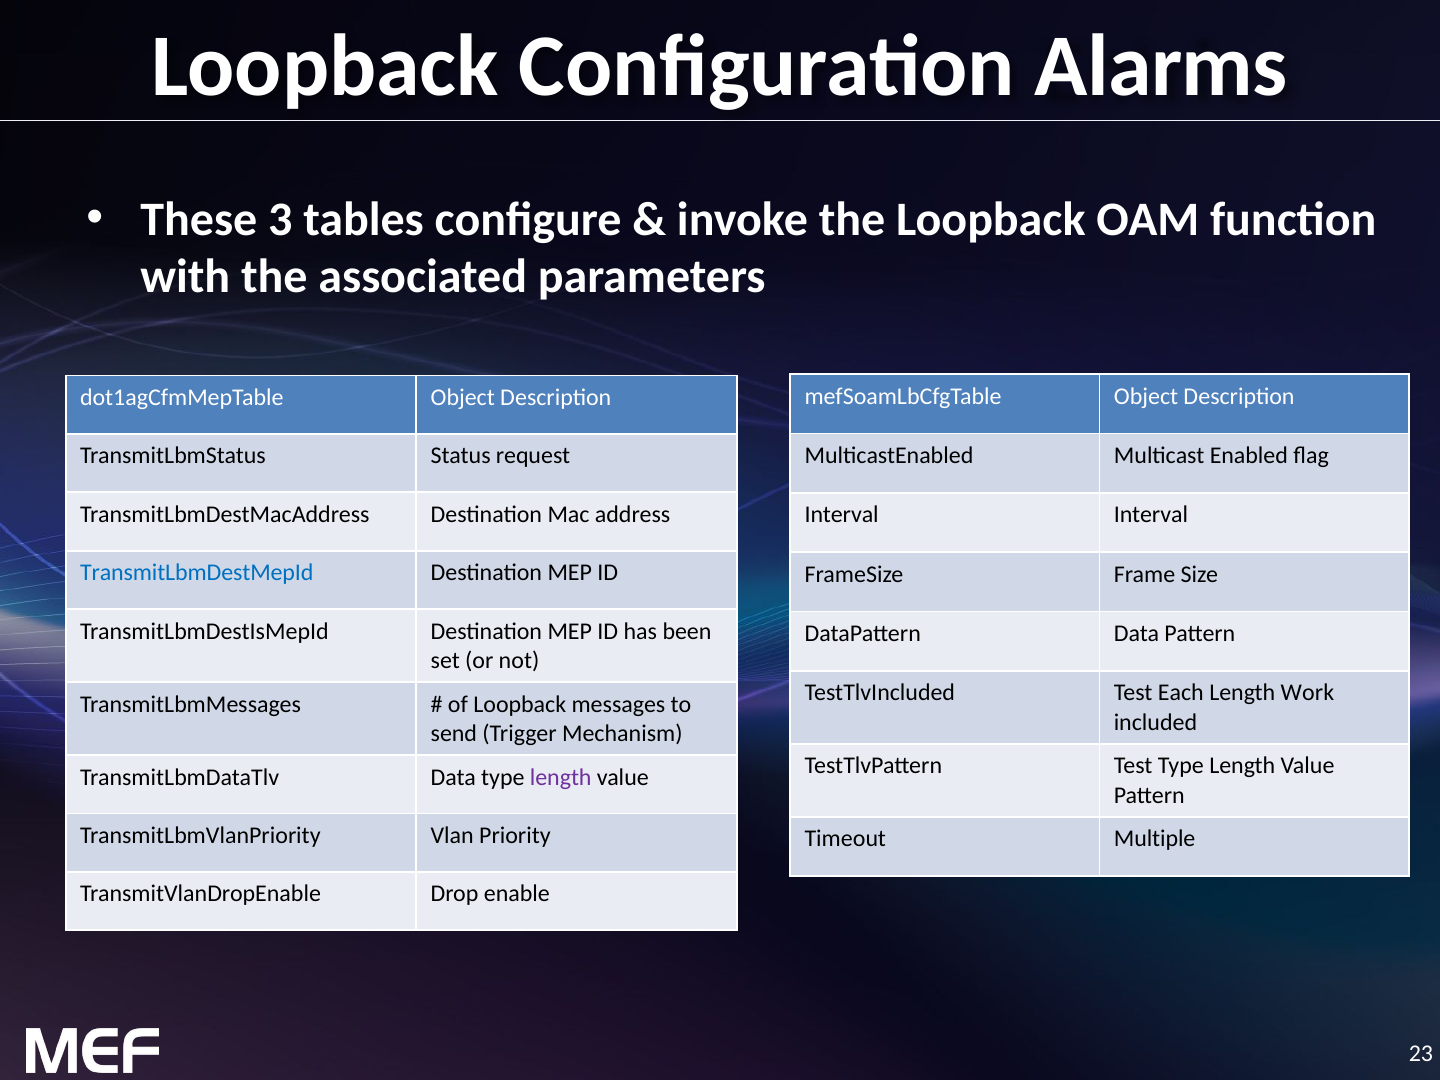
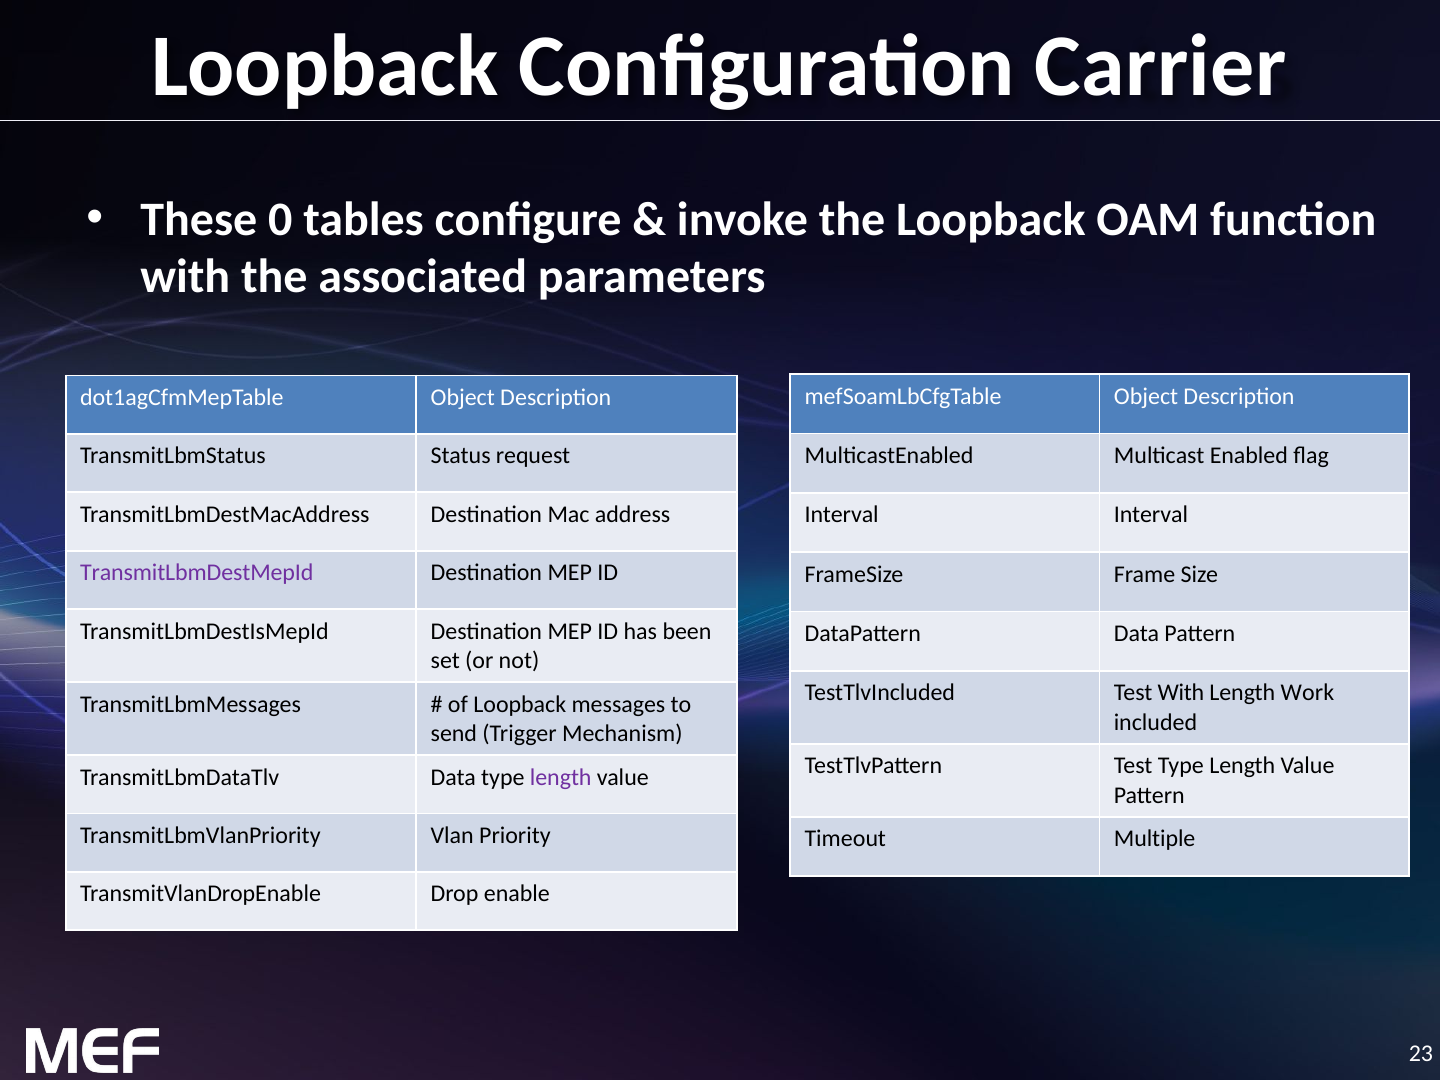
Alarms: Alarms -> Carrier (1161, 66)
3: 3 -> 0 (280, 219)
TransmitLbmDestMepId colour: blue -> purple (197, 573)
Test Each: Each -> With (1181, 693)
